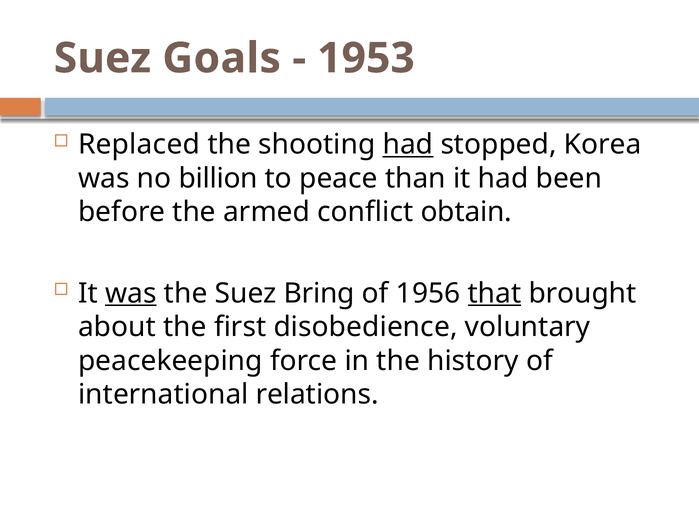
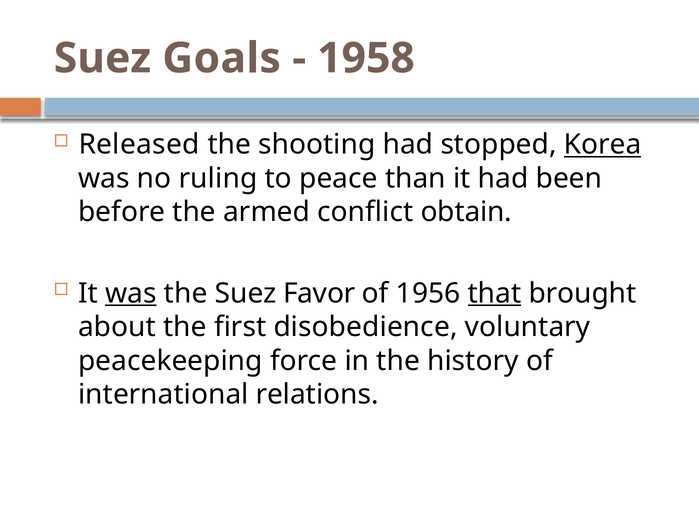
1953: 1953 -> 1958 (366, 58)
Replaced: Replaced -> Released (139, 145)
had underline: present -> none (408, 145)
Korea underline: none -> present (603, 145)
billion: billion -> ruling (218, 178)
Bring: Bring -> Favor (319, 293)
